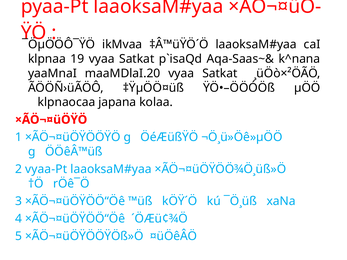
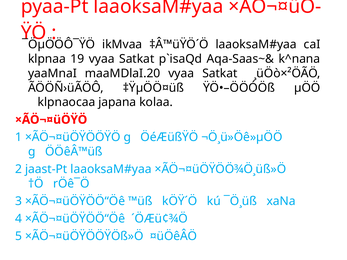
vyaa-Pt: vyaa-Pt -> jaast-Pt (46, 169)
